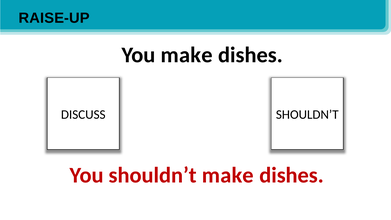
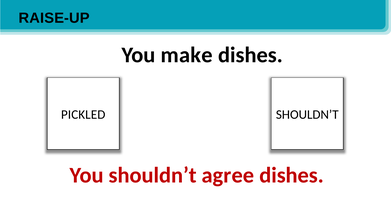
DISCUSS: DISCUSS -> PICKLED (83, 114)
shouldn’t make: make -> agree (228, 175)
